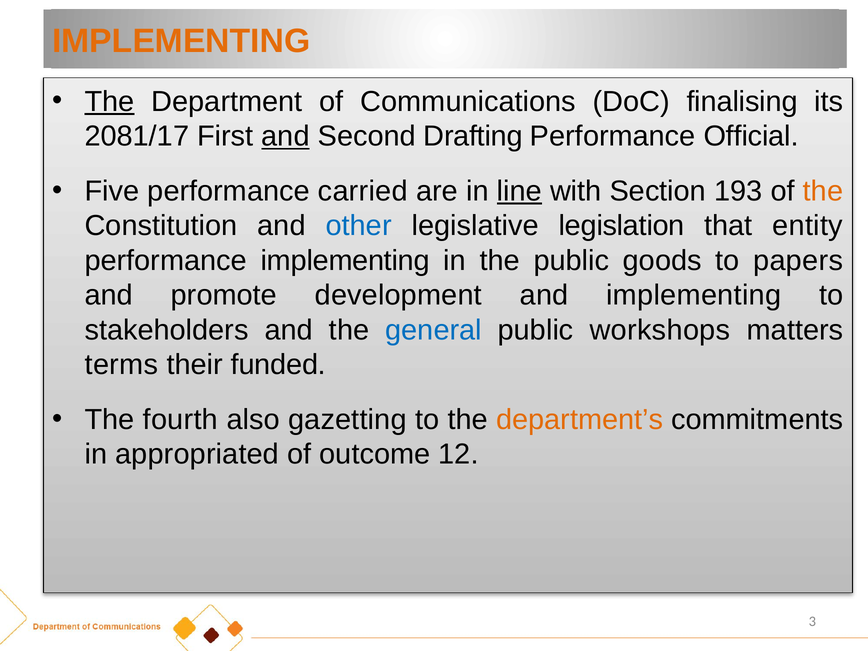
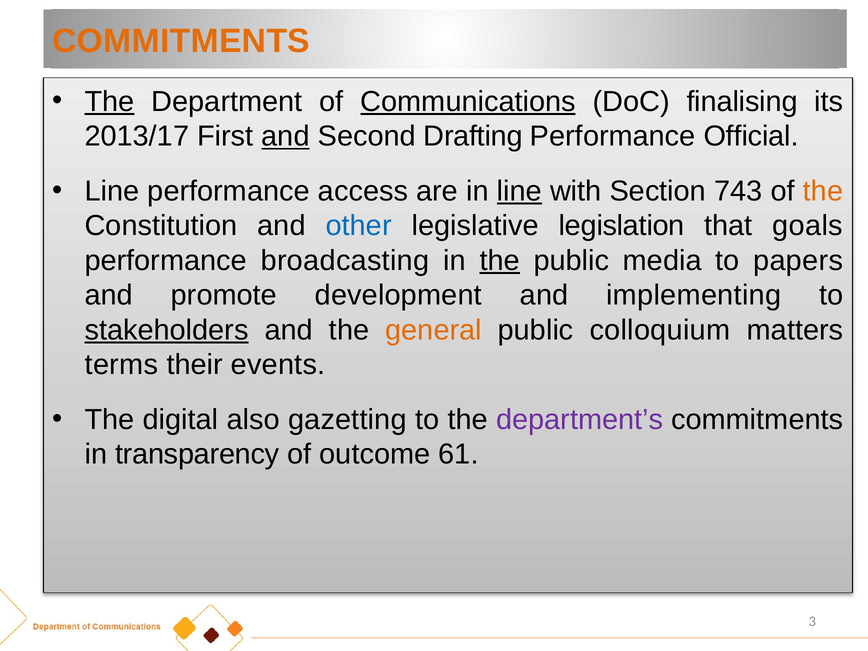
IMPLEMENTING: IMPLEMENTING -> COMMITMENTS (181, 41)
Communications underline: none -> present (468, 101)
2081/17: 2081/17 -> 2013/17 (137, 136)
Five: Five -> Line (112, 191)
carried: carried -> access (363, 191)
193: 193 -> 743 (738, 191)
entity: entity -> goals (808, 226)
performance implementing: implementing -> broadcasting (345, 261)
the underline: none -> present (500, 261)
goods: goods -> media (662, 261)
stakeholders underline: none -> present (167, 330)
general colour: blue -> orange (434, 330)
workshops: workshops -> colloquium (660, 330)
funded: funded -> events (278, 365)
fourth: fourth -> digital (181, 420)
department’s colour: orange -> purple (580, 420)
appropriated: appropriated -> transparency (197, 454)
12: 12 -> 61 (458, 454)
